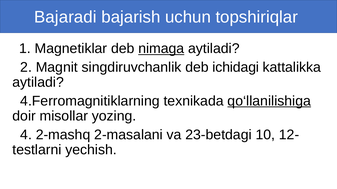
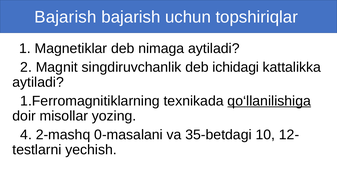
Bajaradi: Bajaradi -> Bajarish (65, 17)
nimaga underline: present -> none (161, 49)
4.Ferromagnitiklarning: 4.Ferromagnitiklarning -> 1.Ferromagnitiklarning (90, 101)
2-masalani: 2-masalani -> 0-masalani (129, 135)
23-betdagi: 23-betdagi -> 35-betdagi (219, 135)
